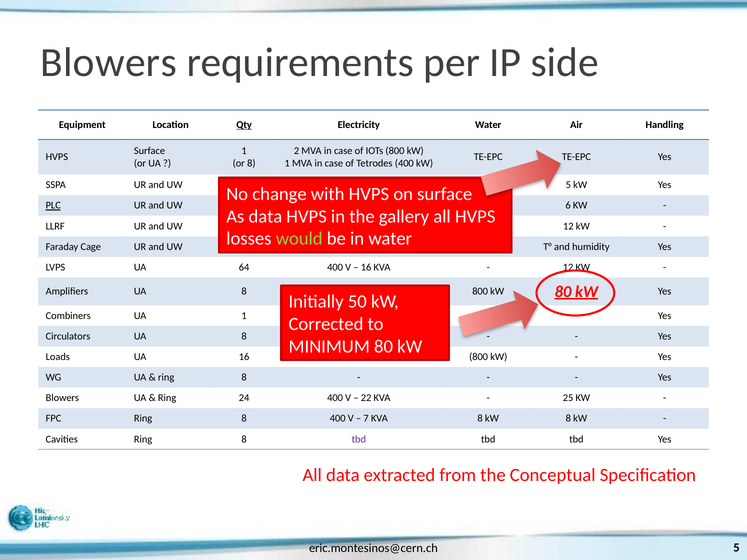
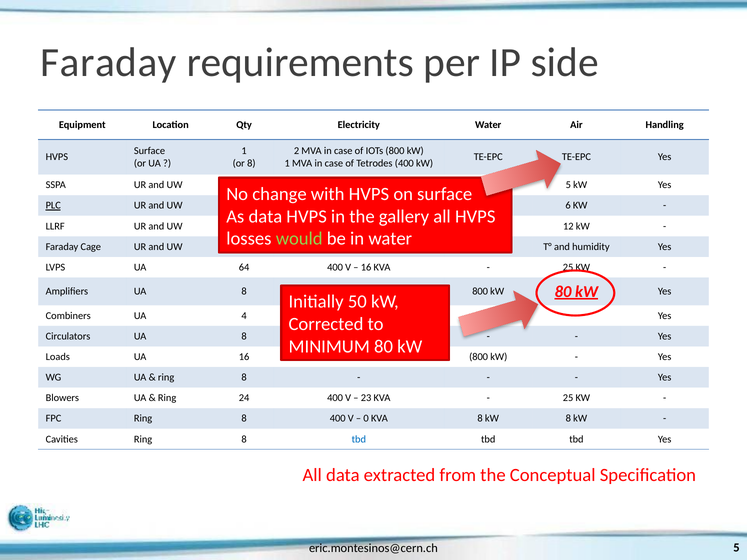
Blowers: Blowers -> Faraday (109, 63)
Qty underline: present -> none (244, 125)
12: 12 -> 25 (568, 267)
UA 1: 1 -> 4 (244, 316)
22: 22 -> 23 (366, 398)
7: 7 -> 0 (366, 419)
tbd colour: purple -> blue (359, 439)
